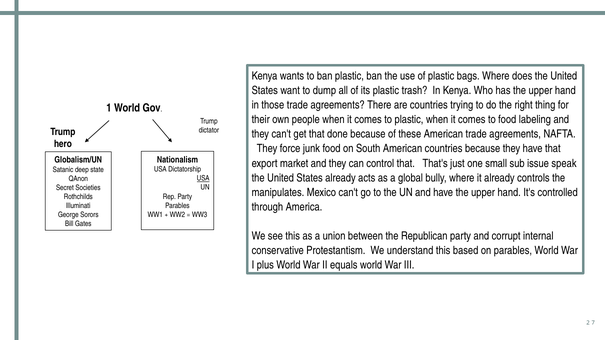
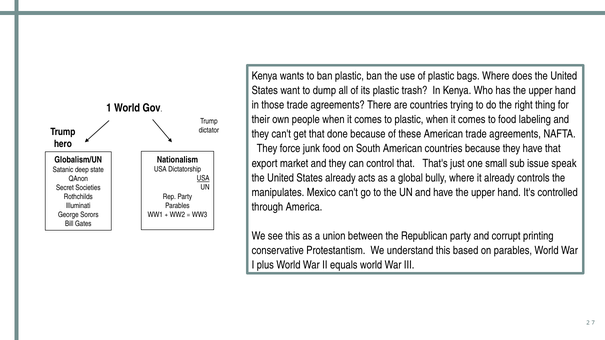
internal: internal -> printing (538, 236)
